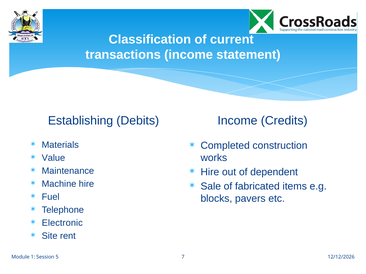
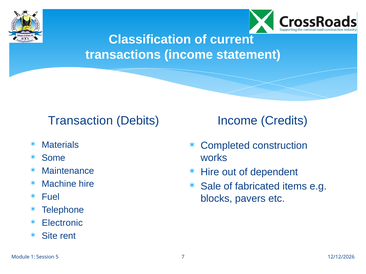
Establishing: Establishing -> Transaction (80, 121)
Value: Value -> Some (53, 158)
